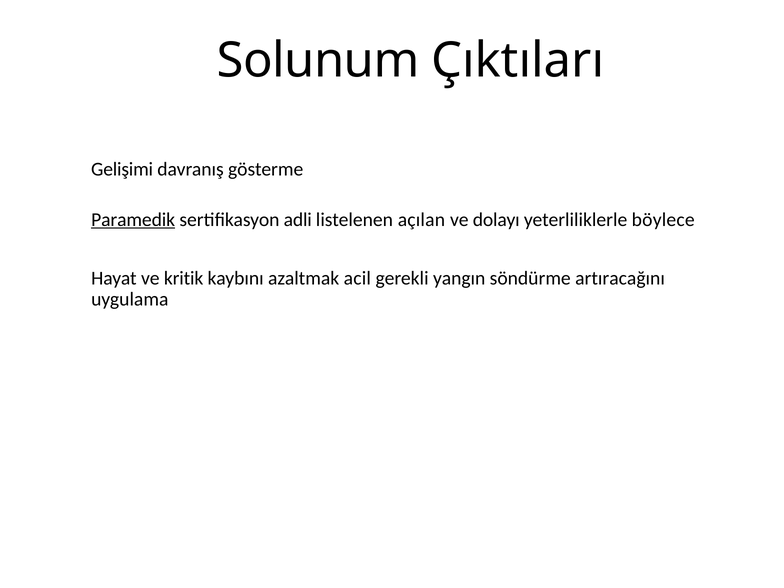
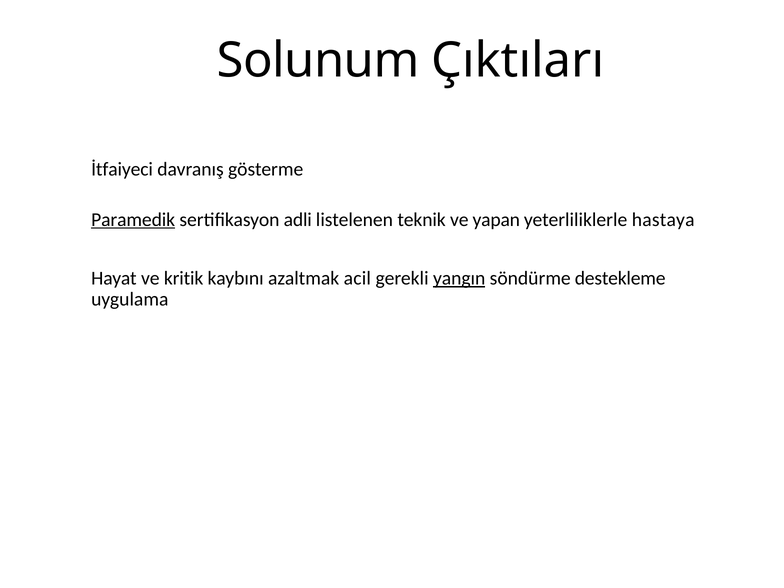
Gelişimi: Gelişimi -> İtfaiyeci (122, 169)
açılan: açılan -> teknik (422, 220)
dolayı: dolayı -> yapan (496, 220)
böylece: böylece -> hastaya (663, 220)
yangın underline: none -> present (459, 278)
artıracağını: artıracağını -> destekleme (620, 278)
